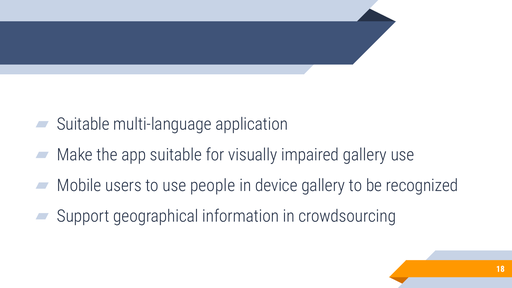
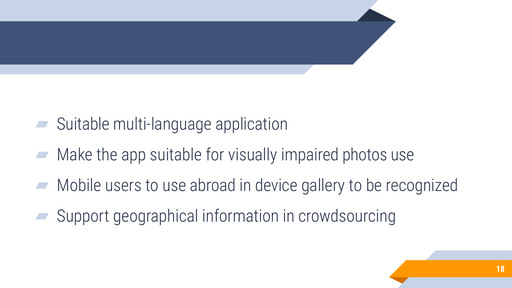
impaired gallery: gallery -> photos (365, 155)
people: people -> abroad (213, 186)
